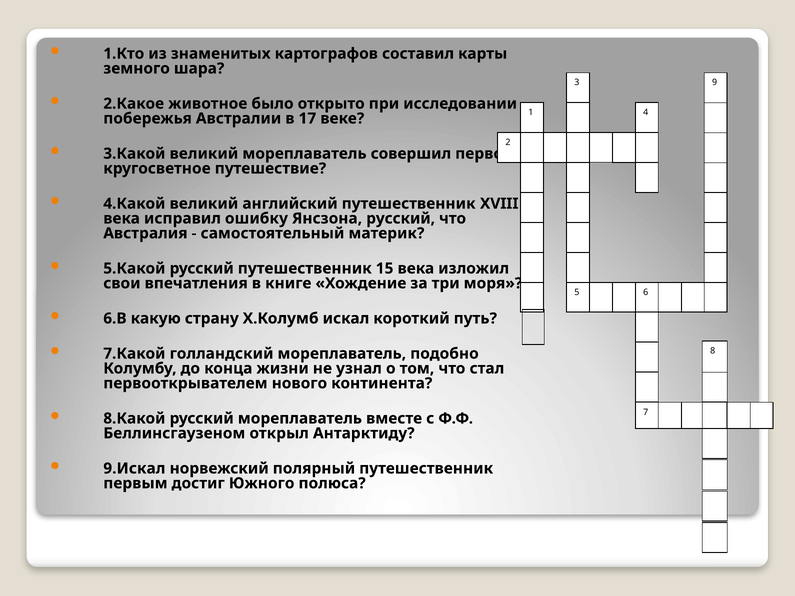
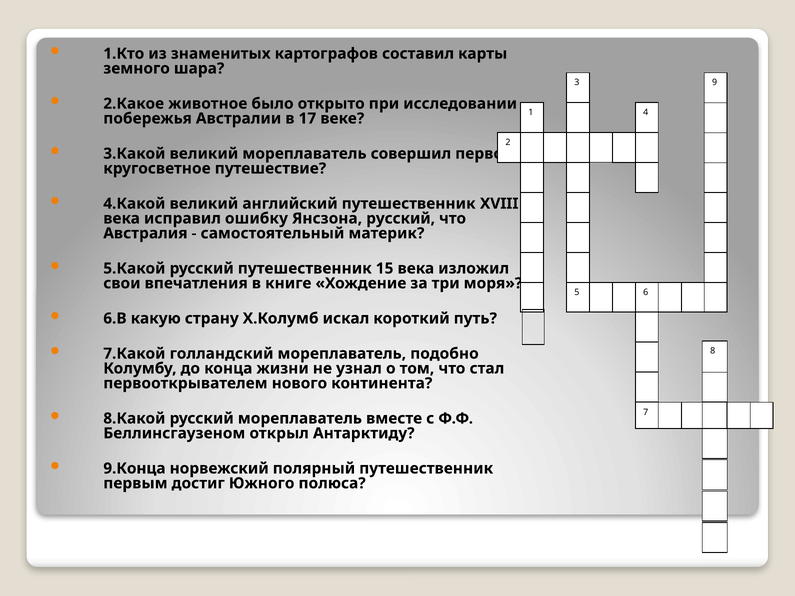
9.Искал: 9.Искал -> 9.Конца (134, 469)
